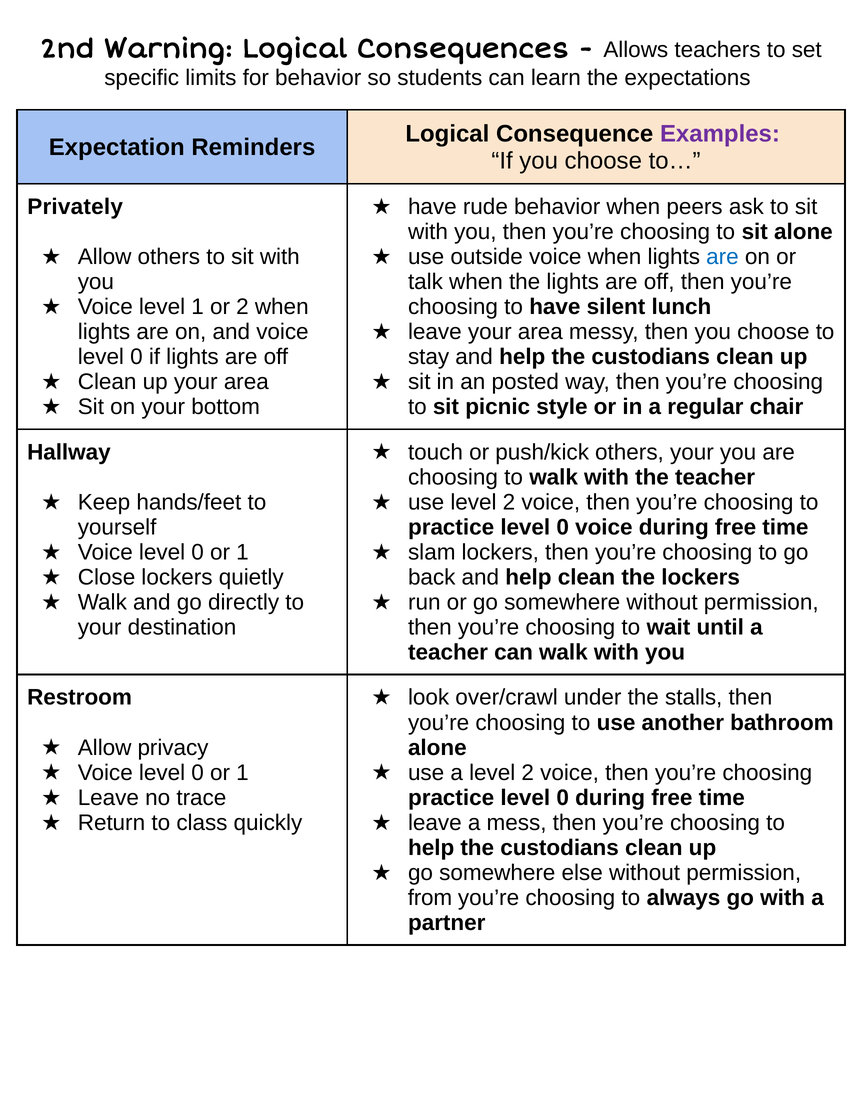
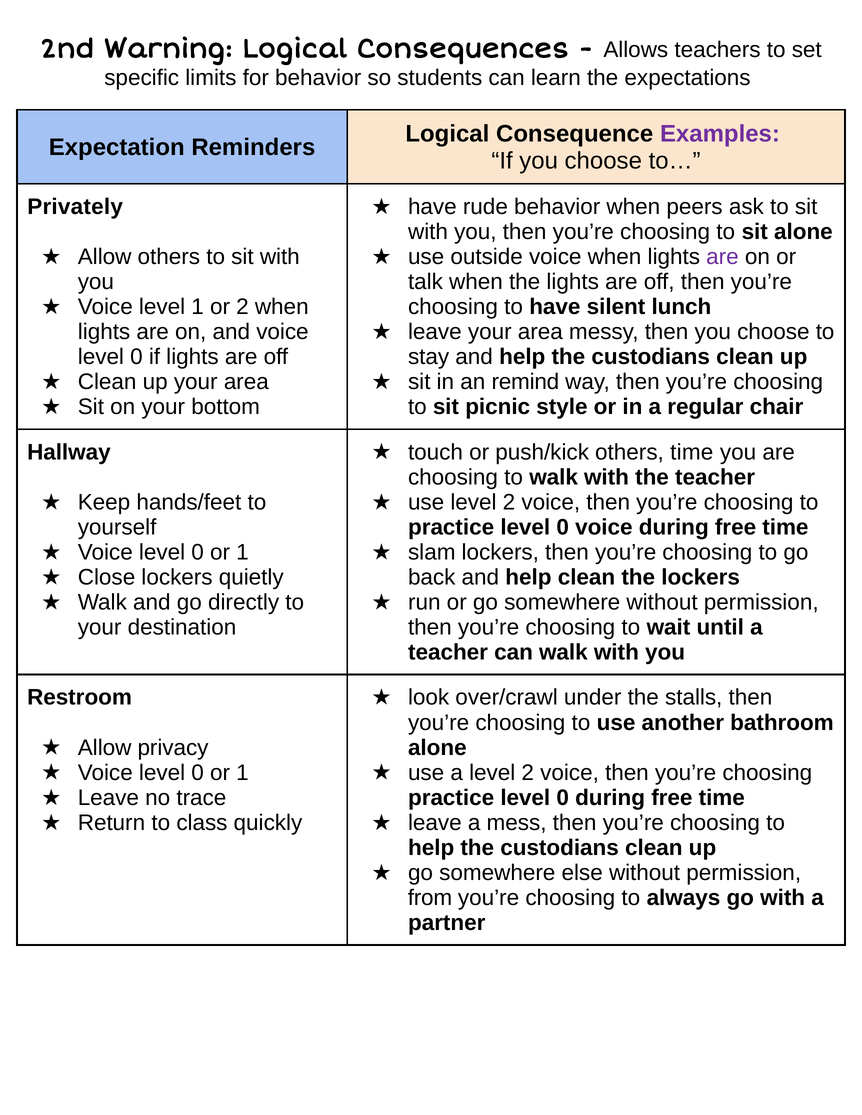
are colour: blue -> purple (722, 257)
posted: posted -> remind (525, 382)
others your: your -> time (692, 452)
